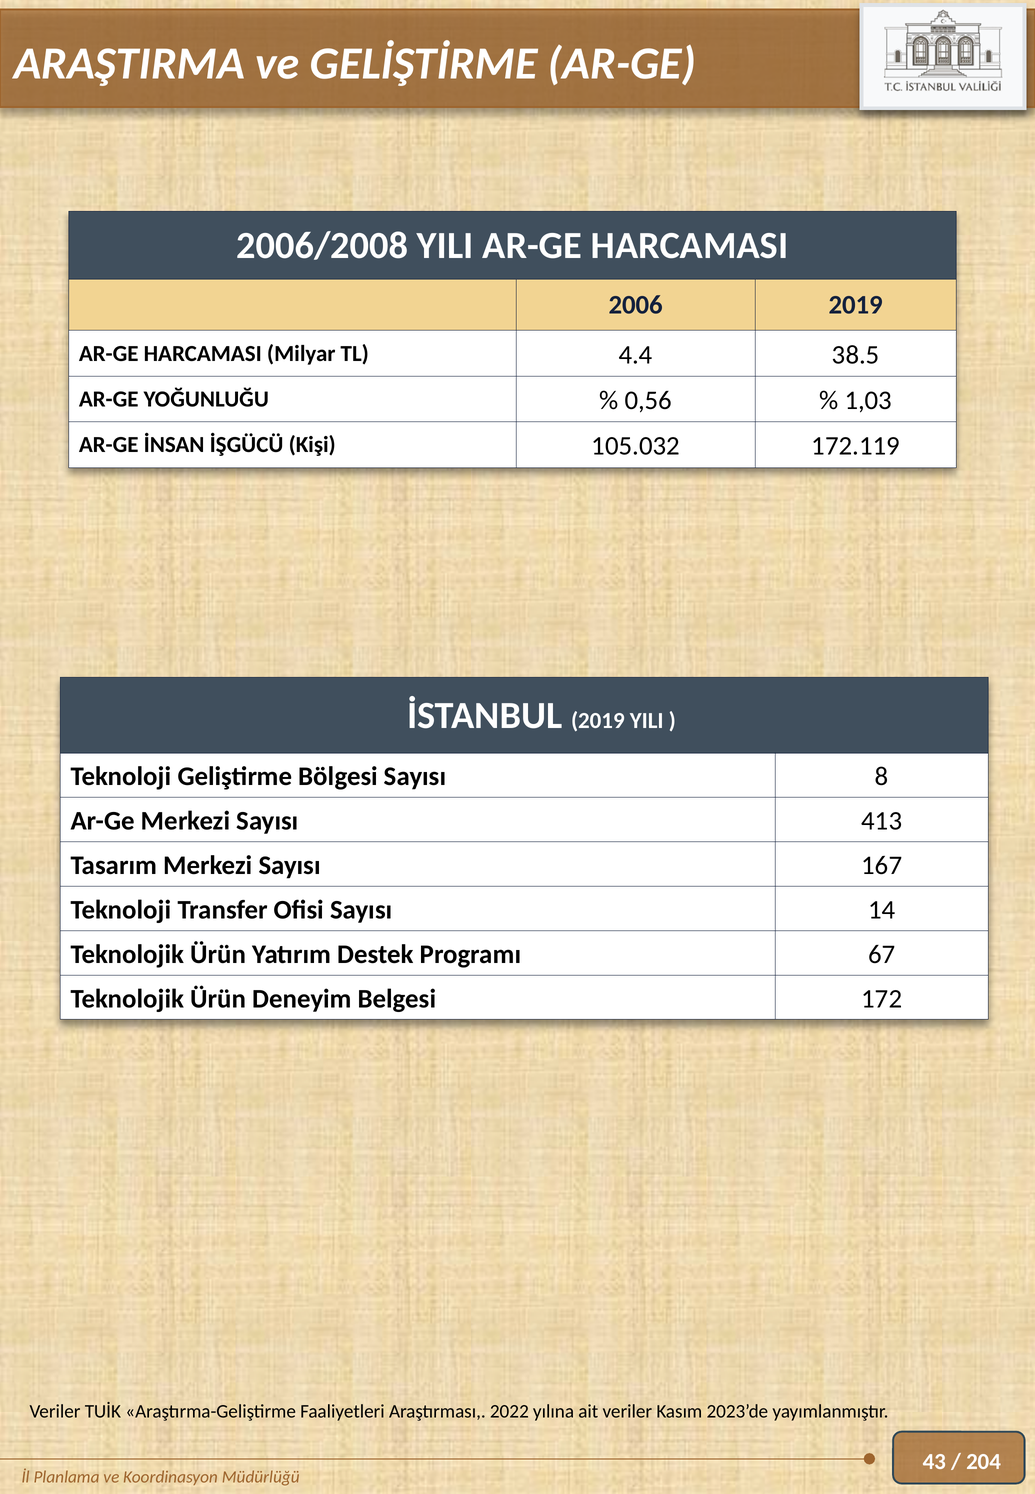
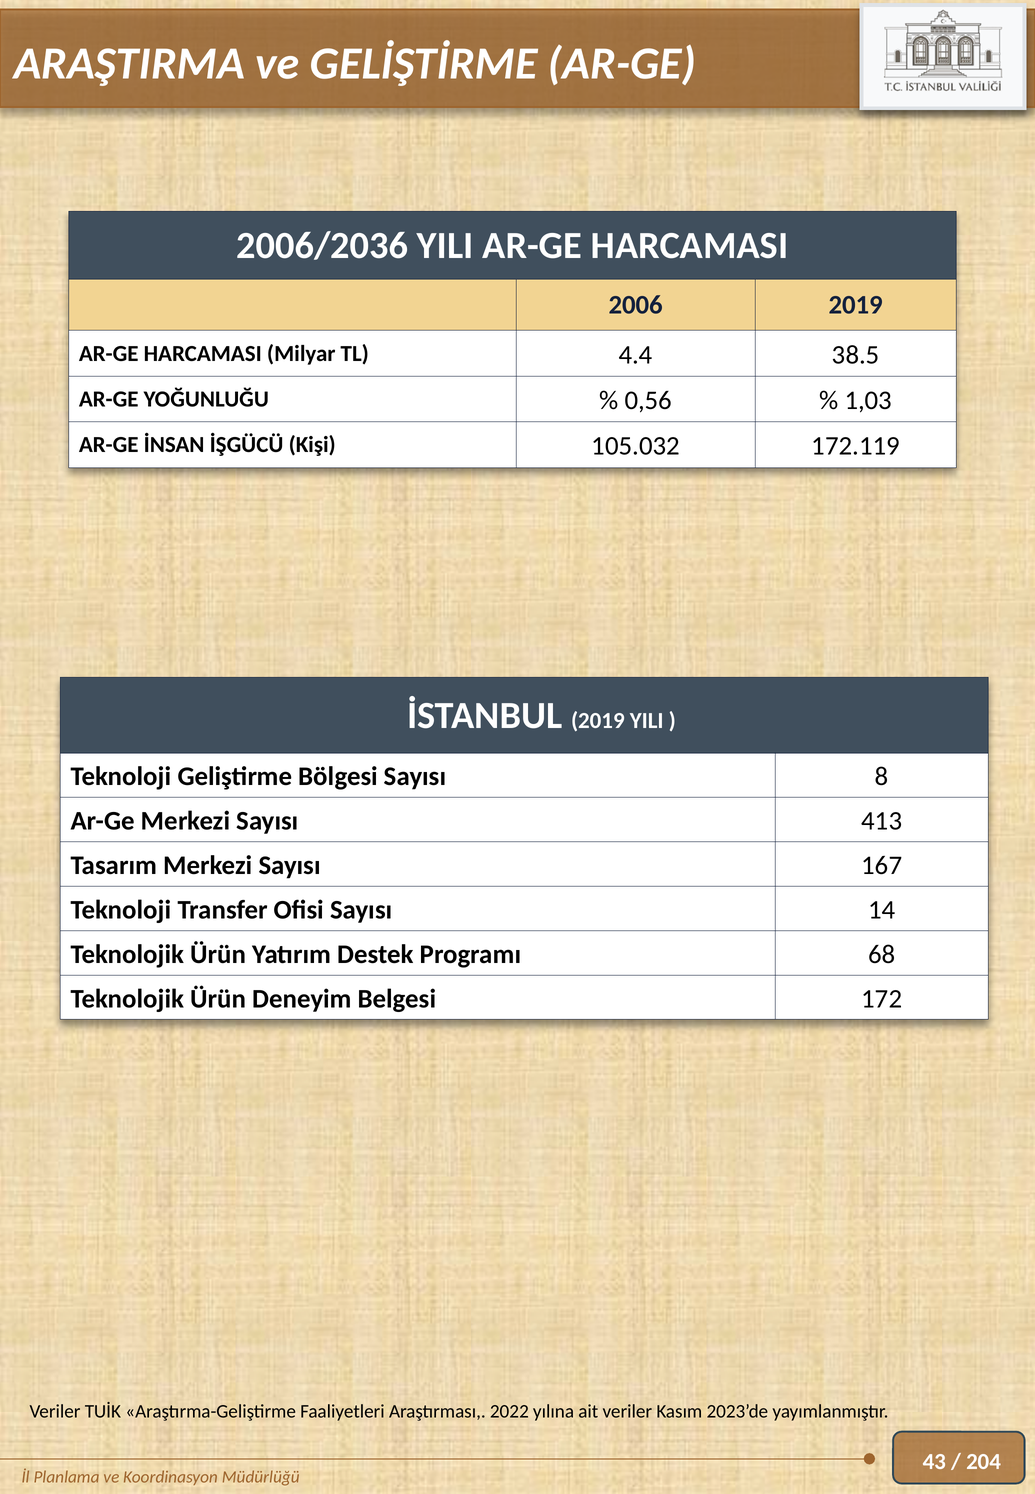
2006/2008: 2006/2008 -> 2006/2036 (322, 246)
67: 67 -> 68 (882, 955)
